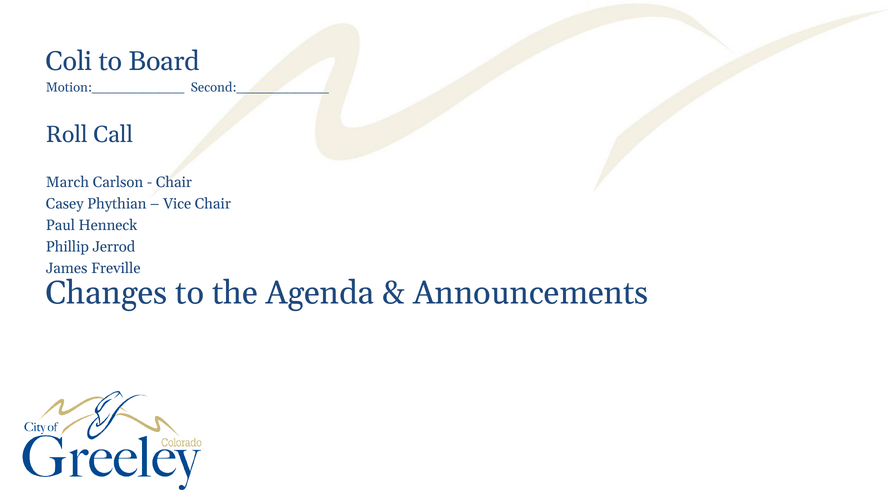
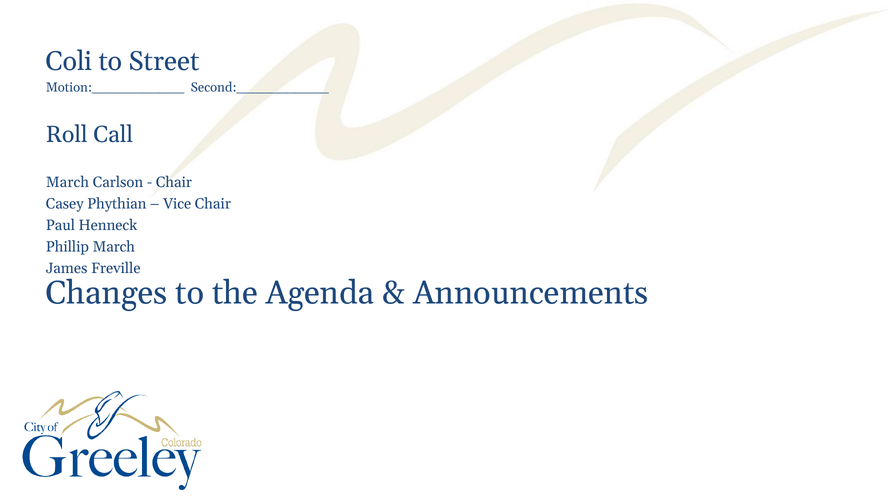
Board: Board -> Street (164, 61)
Phillip Jerrod: Jerrod -> March (114, 247)
